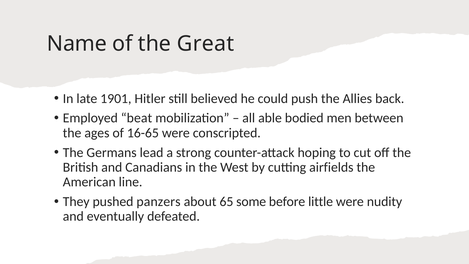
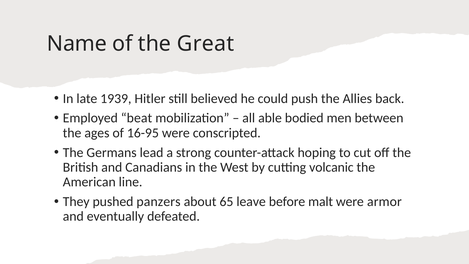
1901: 1901 -> 1939 (116, 98)
16-65: 16-65 -> 16-95 (143, 133)
airfields: airfields -> volcanic (331, 167)
some: some -> leave (251, 202)
little: little -> malt (321, 202)
nudity: nudity -> armor (384, 202)
